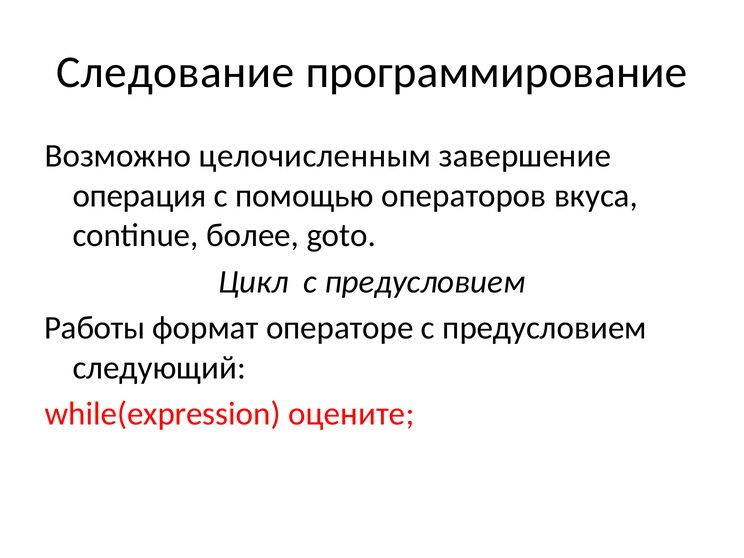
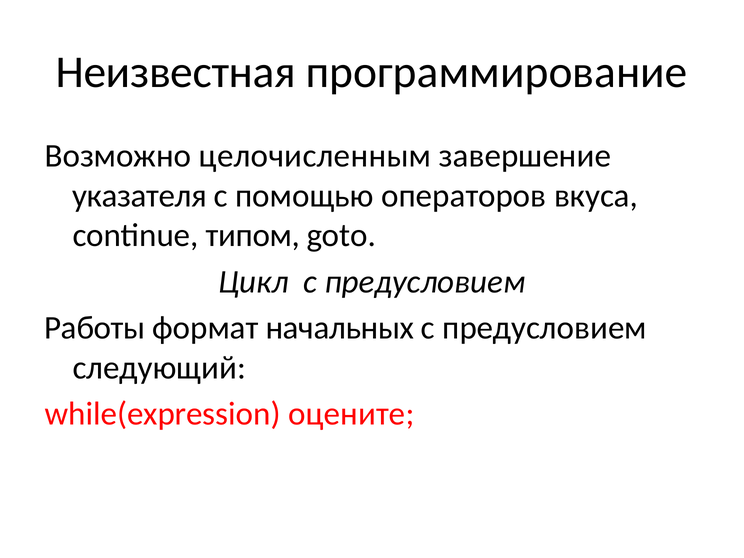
Следование: Следование -> Неизвестная (176, 72)
операция: операция -> указателя (140, 196)
более: более -> типом (253, 235)
операторе: операторе -> начальных (340, 328)
